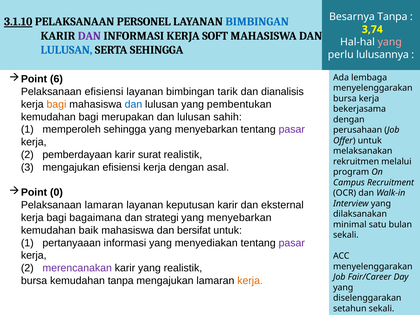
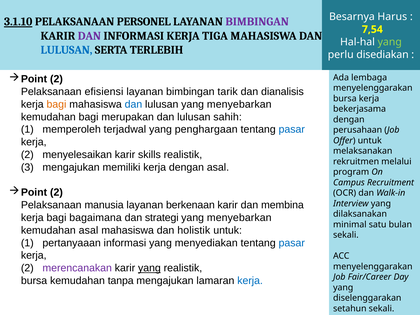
Besarnya Tanpa: Tanpa -> Harus (392, 17)
BIMBINGAN colour: blue -> purple (257, 22)
3,74: 3,74 -> 7,54 (372, 29)
SOFT: SOFT -> TIGA (215, 36)
yang colour: pink -> light green (390, 42)
SERTA SEHINGGA: SEHINGGA -> TERLEBIH (157, 50)
lulusannya: lulusannya -> disediakan (383, 55)
6: 6 -> 2 (56, 79)
lulusan yang pembentukan: pembentukan -> menyebarkan (239, 104)
memperoleh sehingga: sehingga -> terjadwal (125, 129)
menyebarkan: menyebarkan -> penghargaan (206, 129)
pasar colour: purple -> blue (292, 129)
pemberdayaan: pemberdayaan -> menyelesaikan (77, 155)
surat: surat -> skills (149, 155)
mengajukan efisiensi: efisiensi -> memiliki (121, 167)
0: 0 -> 2 (56, 192)
Pelaksanaan lamaran: lamaran -> manusia (104, 205)
keputusan: keputusan -> berkenaan (190, 205)
eksternal: eksternal -> membina (282, 205)
kemudahan baik: baik -> asal (89, 230)
bersifat: bersifat -> holistik (194, 230)
pasar colour: purple -> blue (292, 243)
yang underline: none -> present (149, 268)
kerja colour: orange -> blue (250, 281)
